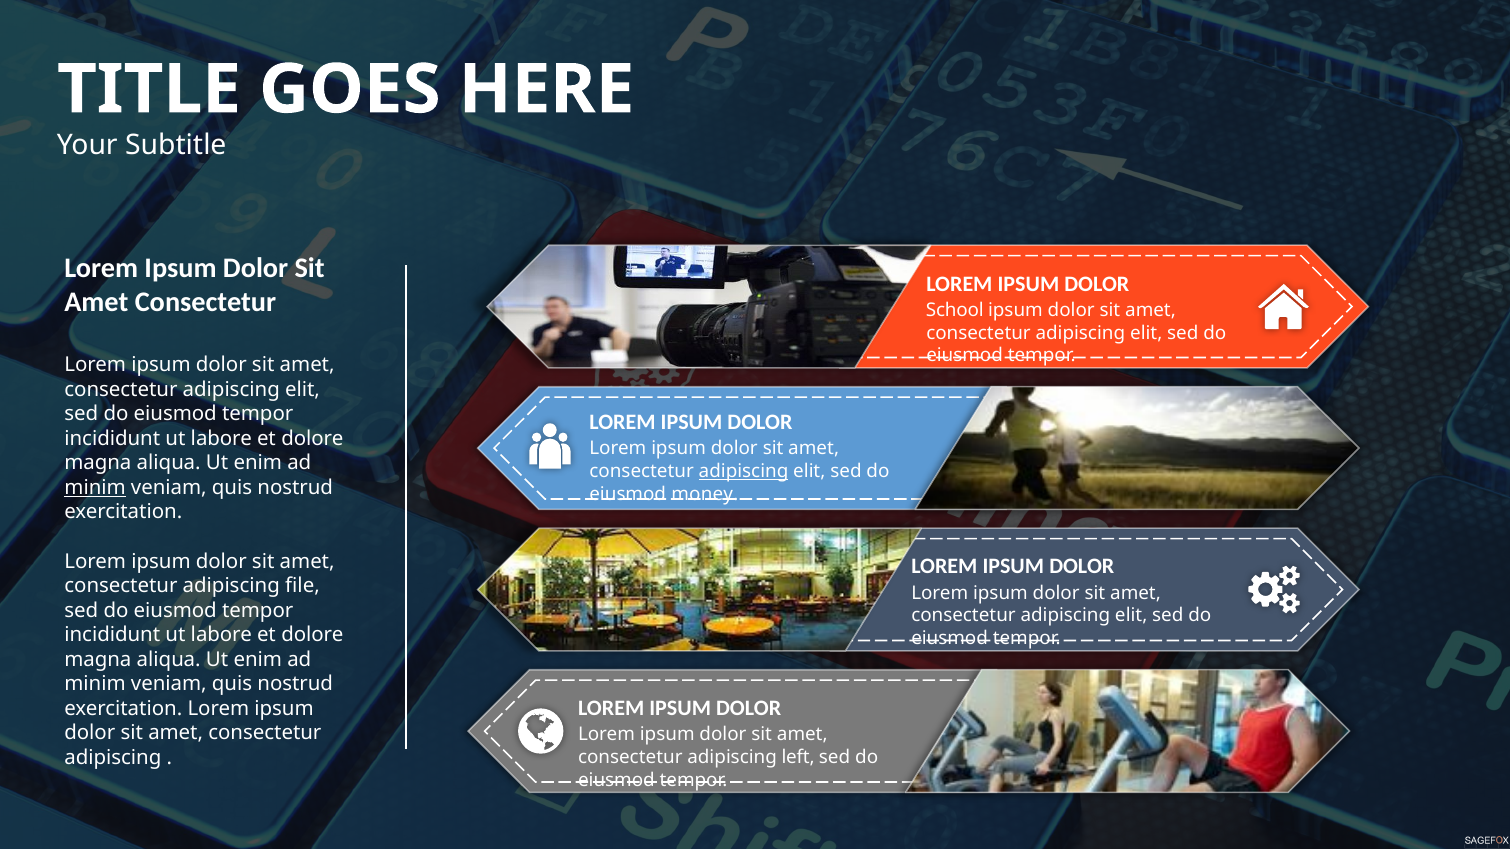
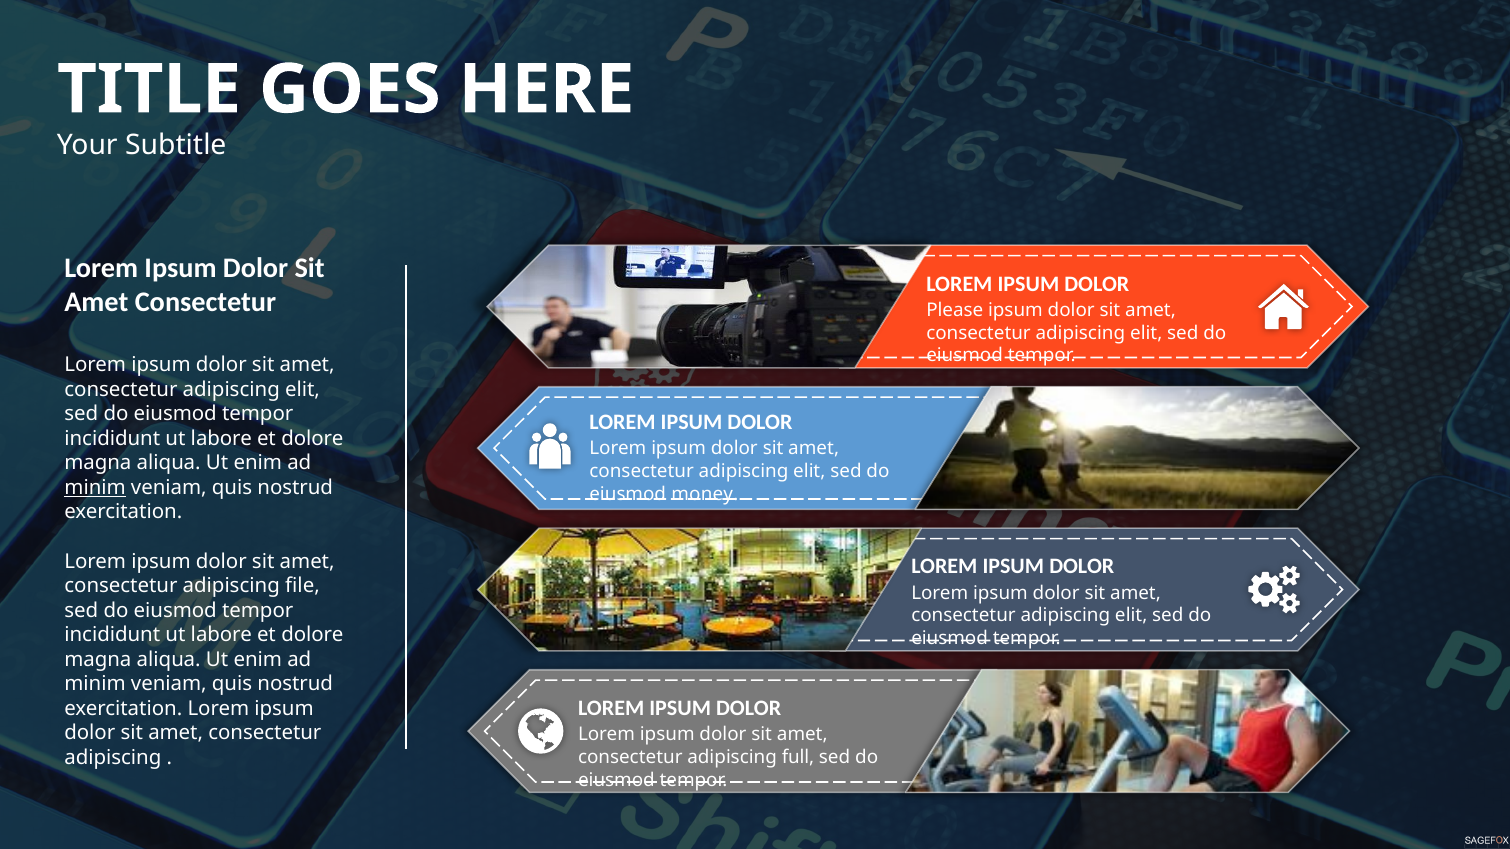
School: School -> Please (955, 310)
adipiscing underline: present -> none (744, 472)
left: left -> full (798, 758)
